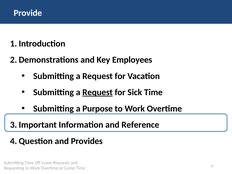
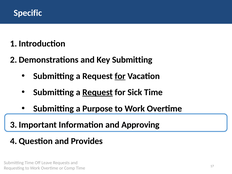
Provide: Provide -> Specific (28, 13)
Key Employees: Employees -> Submitting (132, 60)
for underline: none -> present (120, 76)
Reference: Reference -> Approving (140, 125)
